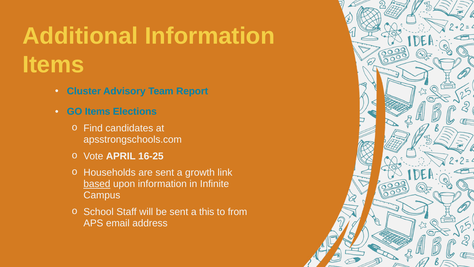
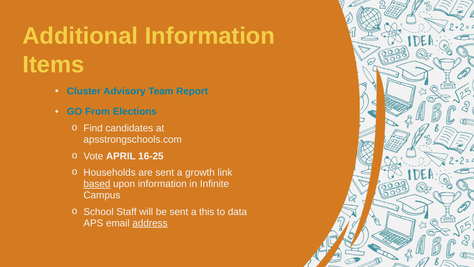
GO Items: Items -> From (98, 112)
from: from -> data (237, 212)
address underline: none -> present (150, 223)
